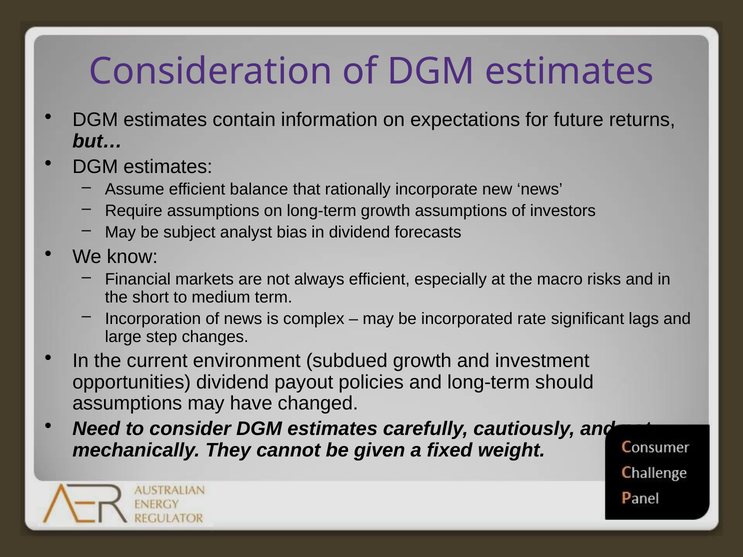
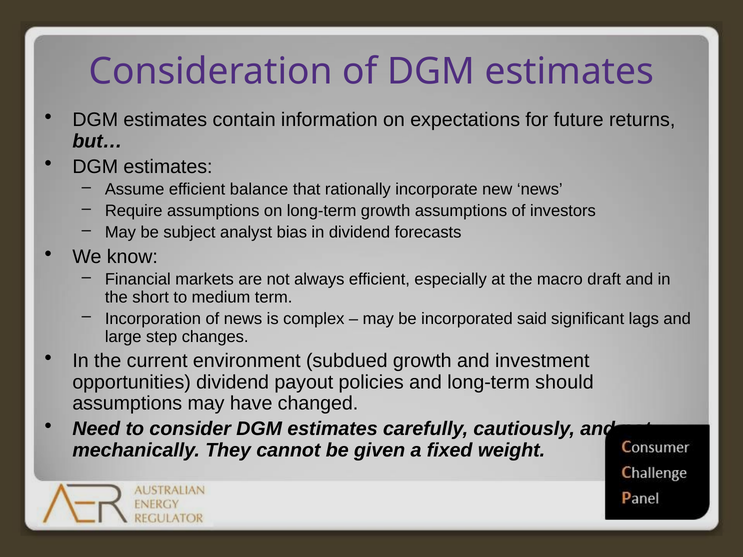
risks: risks -> draft (604, 280)
rate: rate -> said (532, 319)
